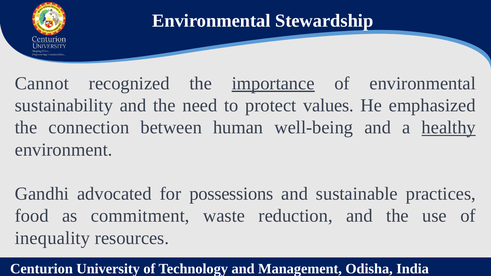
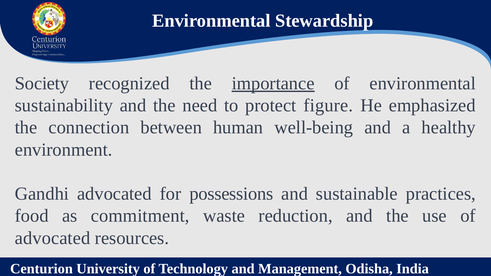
Cannot: Cannot -> Society (42, 83)
values: values -> figure (328, 106)
healthy underline: present -> none (449, 128)
inequality: inequality -> advocated (53, 238)
